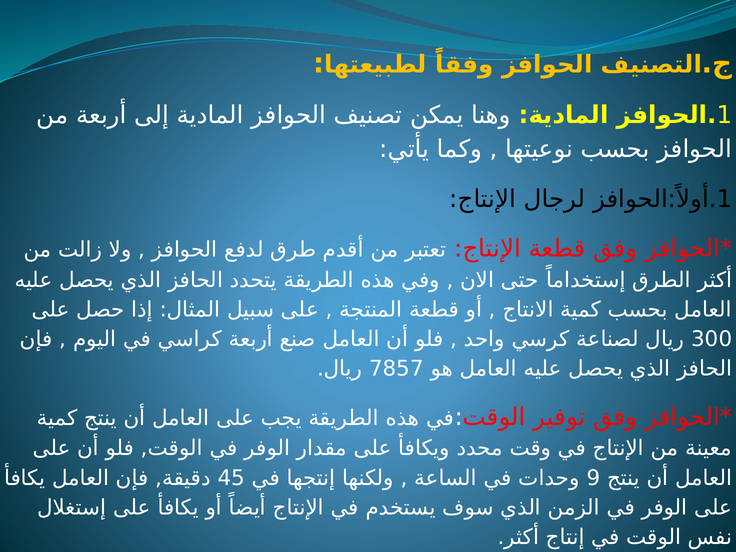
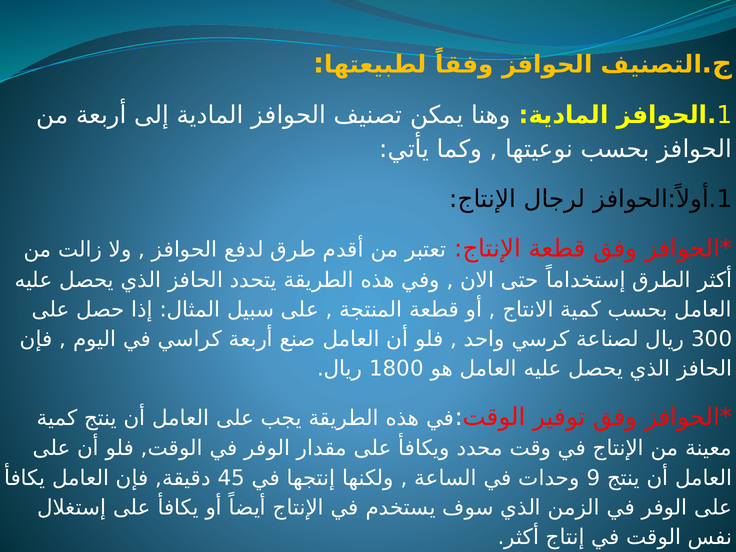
7857: 7857 -> 1800 (396, 369)
